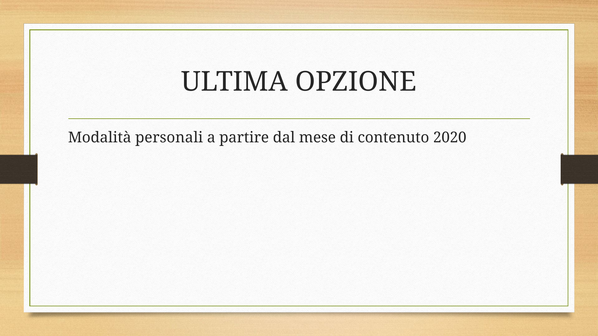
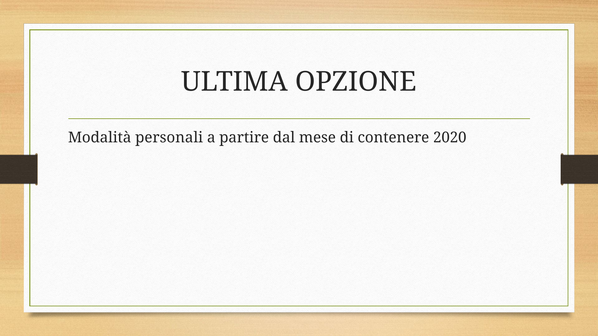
contenuto: contenuto -> contenere (393, 138)
